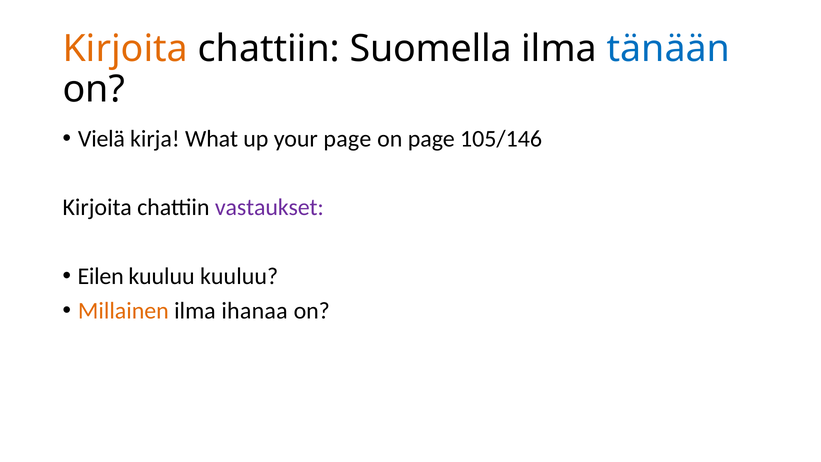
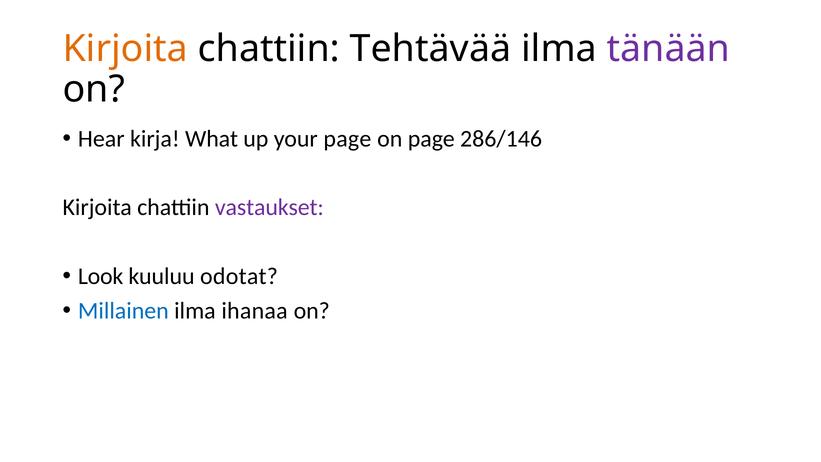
Suomella: Suomella -> Tehtävää (431, 49)
tänään colour: blue -> purple (668, 49)
Vielä: Vielä -> Hear (101, 139)
105/146: 105/146 -> 286/146 (501, 139)
Eilen: Eilen -> Look (101, 276)
kuuluu kuuluu: kuuluu -> odotat (239, 276)
Millainen colour: orange -> blue (123, 311)
